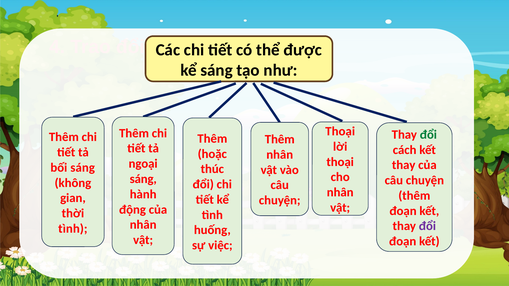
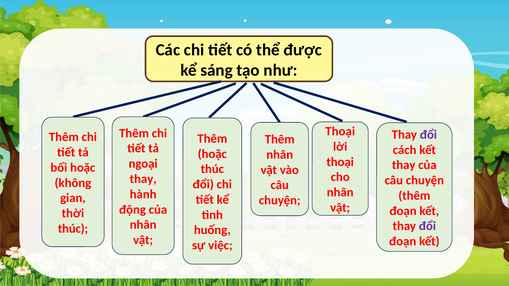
đổi colour: green -> purple (428, 135)
bối sáng: sáng -> hoặc (83, 168)
sáng: sáng -> thay (143, 179)
tình: tình -> thúc (73, 229)
